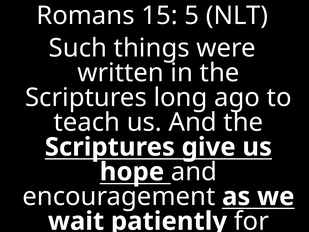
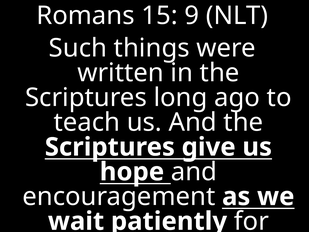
5: 5 -> 9 (192, 16)
